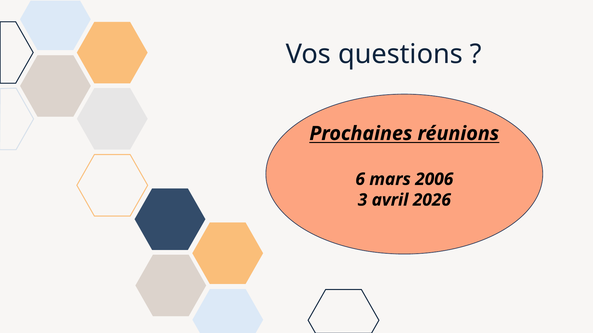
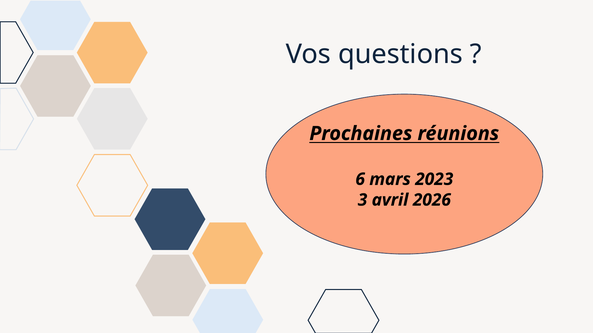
2006: 2006 -> 2023 (434, 180)
